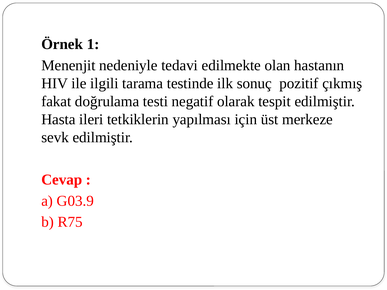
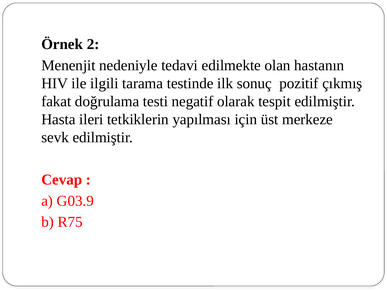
1: 1 -> 2 (93, 44)
